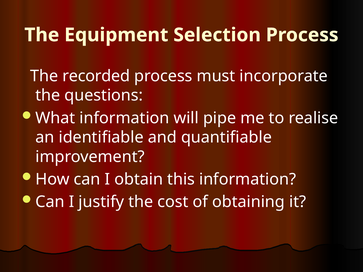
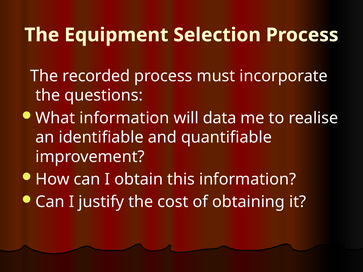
pipe: pipe -> data (220, 118)
